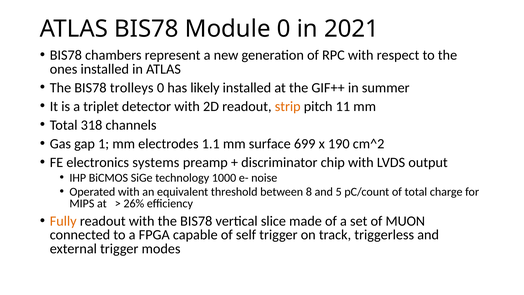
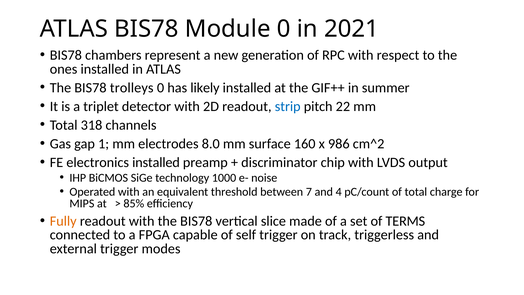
strip colour: orange -> blue (288, 106)
11: 11 -> 22 (343, 106)
1.1: 1.1 -> 8.0 (211, 144)
699: 699 -> 160 (305, 144)
190: 190 -> 986 (339, 144)
electronics systems: systems -> installed (156, 162)
8: 8 -> 7 (309, 192)
5: 5 -> 4 (339, 192)
26%: 26% -> 85% (134, 203)
MUON: MUON -> TERMS (405, 221)
